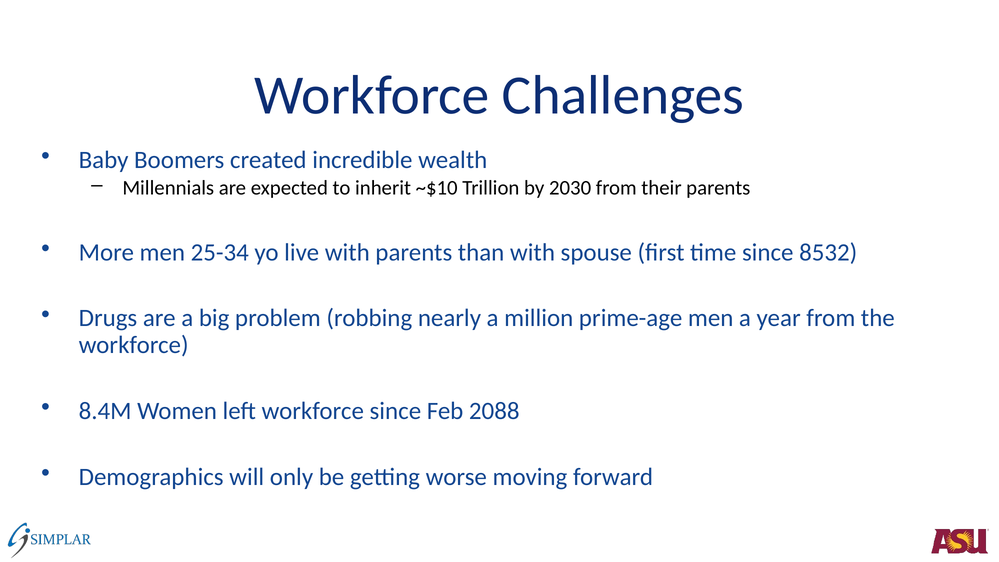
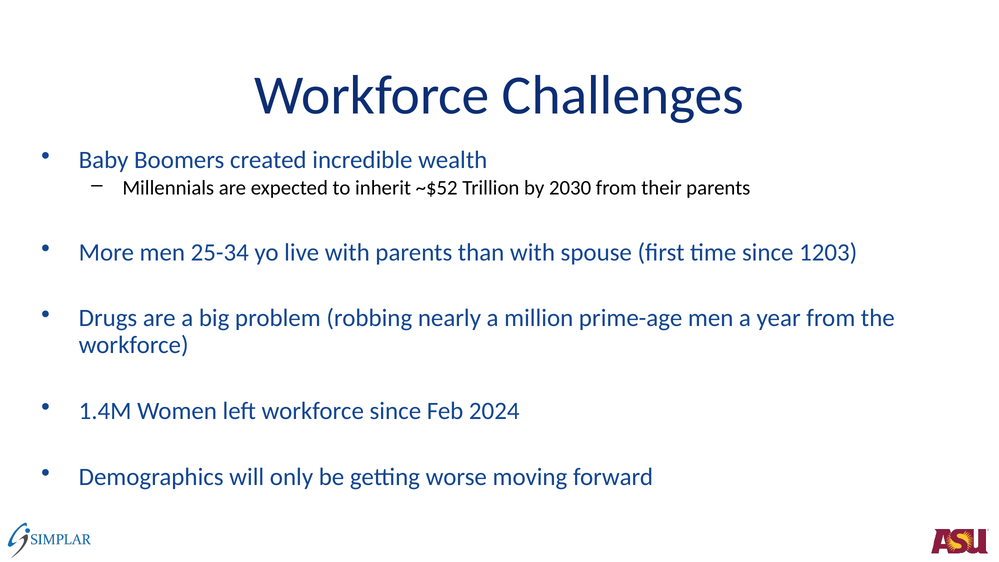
~$10: ~$10 -> ~$52 (437, 188)
8532: 8532 -> 1203 (828, 252)
8.4M: 8.4M -> 1.4M (105, 411)
2088: 2088 -> 2024 (494, 411)
